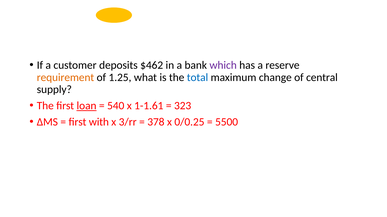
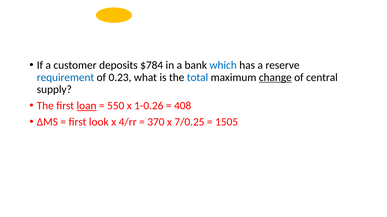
$462: $462 -> $784 (152, 65)
which colour: purple -> blue (223, 65)
requirement colour: orange -> blue (65, 78)
1.25: 1.25 -> 0.23 (120, 78)
change underline: none -> present (275, 78)
540: 540 -> 550 (116, 106)
1-1.61: 1-1.61 -> 1-0.26 (149, 106)
323: 323 -> 408 (183, 106)
with: with -> look (99, 122)
3/rr: 3/rr -> 4/rr (128, 122)
378: 378 -> 370 (156, 122)
0/0.25: 0/0.25 -> 7/0.25 (189, 122)
5500: 5500 -> 1505 (227, 122)
